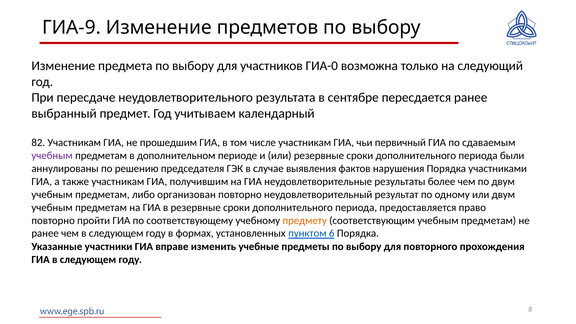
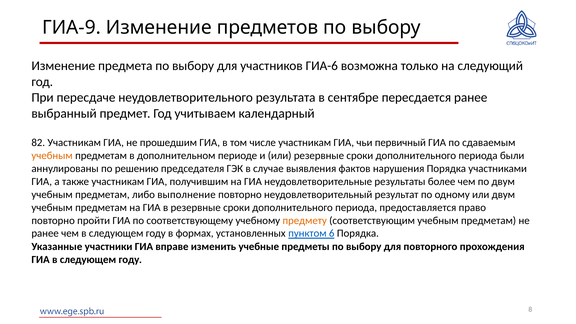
ГИА-0: ГИА-0 -> ГИА-6 (322, 66)
учебным colour: purple -> orange (52, 156)
организован: организован -> выполнение (187, 195)
